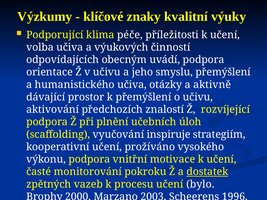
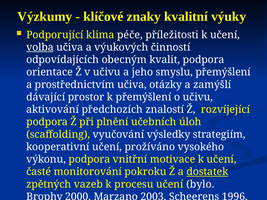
volba underline: none -> present (40, 47)
uvádí: uvádí -> kvalit (165, 60)
humanistického: humanistického -> prostřednictvím (75, 85)
aktivně: aktivně -> zamýšlí (212, 85)
inspiruje: inspiruje -> výsledky (169, 135)
